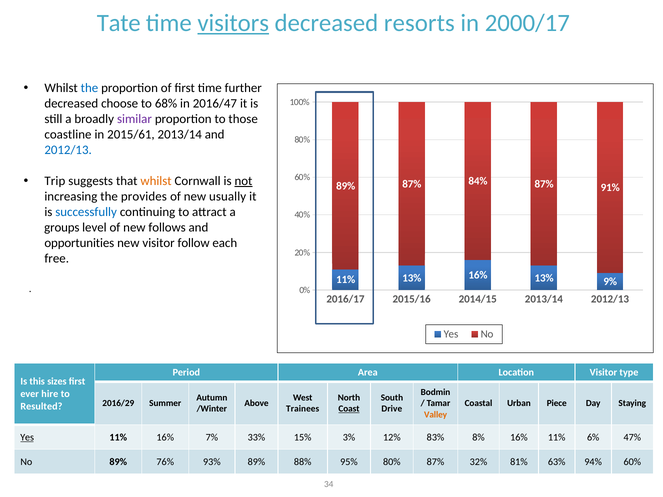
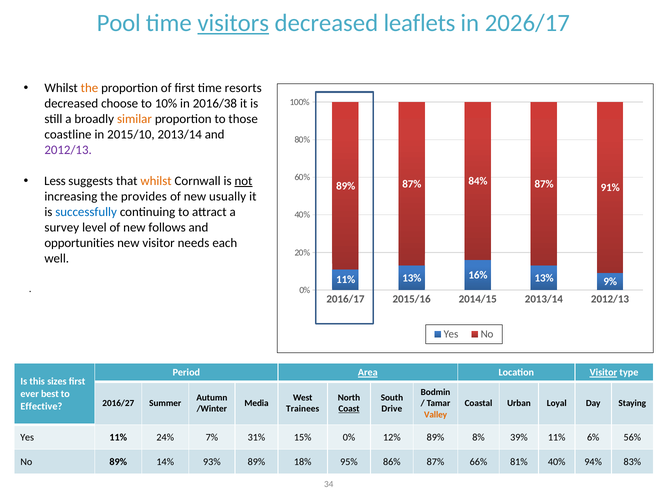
Tate: Tate -> Pool (119, 23)
resorts: resorts -> leaflets (419, 23)
2000/17: 2000/17 -> 2026/17 (527, 23)
the colour: blue -> orange (89, 88)
further: further -> resorts (243, 88)
68%: 68% -> 10% (166, 104)
2016/47: 2016/47 -> 2016/38 (215, 104)
similar colour: purple -> orange (134, 119)
2015/61: 2015/61 -> 2015/10 (131, 135)
2012/13 colour: blue -> purple (68, 150)
Trip: Trip -> Less (55, 181)
groups: groups -> survey (62, 228)
follow: follow -> needs (193, 243)
free: free -> well (57, 258)
Area underline: none -> present (368, 373)
Visitor underline: none -> present (603, 373)
hire: hire -> best (50, 394)
2016/29: 2016/29 -> 2016/27 (118, 404)
Above: Above -> Media (257, 404)
Piece: Piece -> Loyal (557, 404)
Resulted: Resulted -> Effective (41, 407)
Yes underline: present -> none (27, 437)
11% 16%: 16% -> 24% (165, 438)
33%: 33% -> 31% (256, 438)
15% 3%: 3% -> 0% (349, 438)
12% 83%: 83% -> 89% (435, 438)
8% 16%: 16% -> 39% (519, 438)
47%: 47% -> 56% (632, 438)
76%: 76% -> 14% (165, 462)
88%: 88% -> 18% (303, 462)
95% 80%: 80% -> 86% (392, 462)
32%: 32% -> 66% (478, 462)
81% 63%: 63% -> 40% (557, 462)
94% 60%: 60% -> 83% (632, 462)
